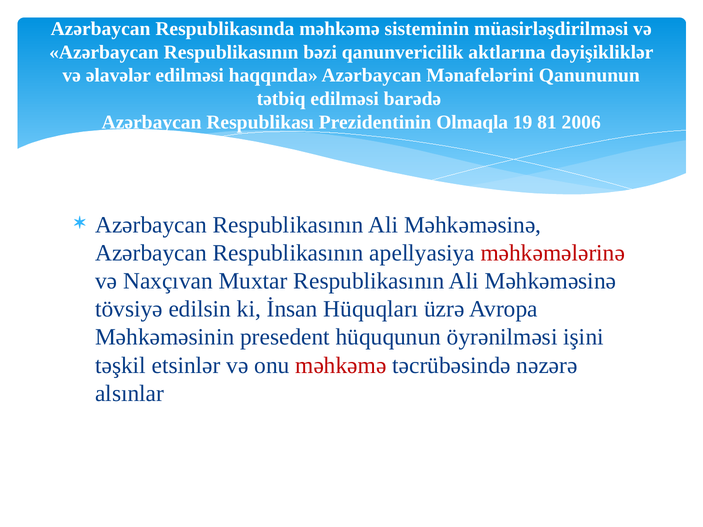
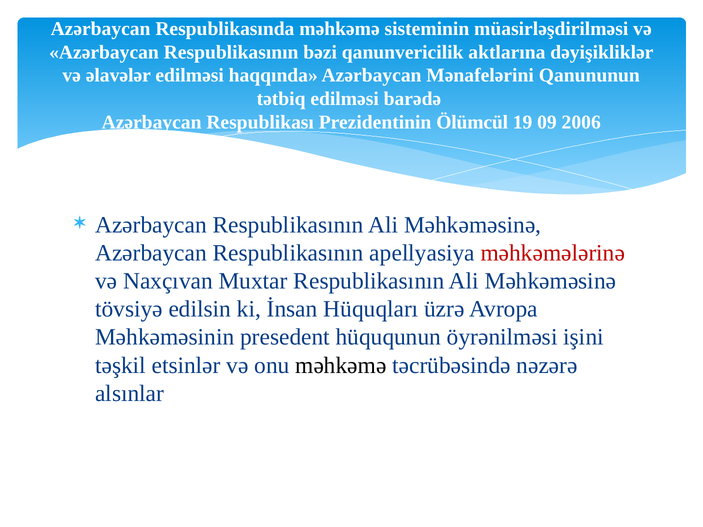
Olmaqla: Olmaqla -> Ölümcül (472, 122)
81: 81 -> 09 (547, 122)
məhkəmə colour: red -> black (341, 366)
